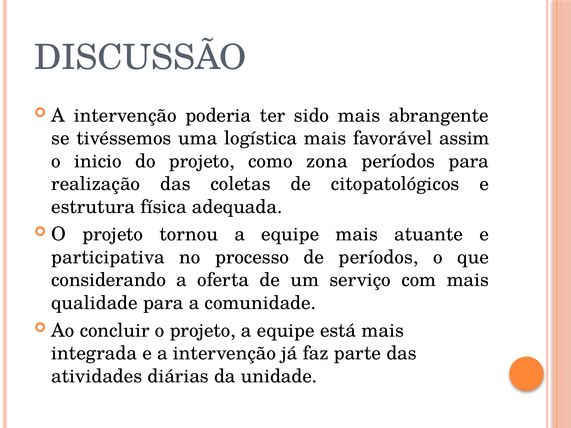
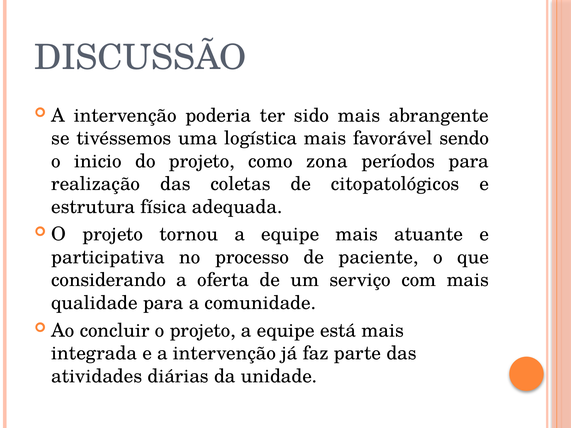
assim: assim -> sendo (464, 138)
de períodos: períodos -> paciente (379, 257)
